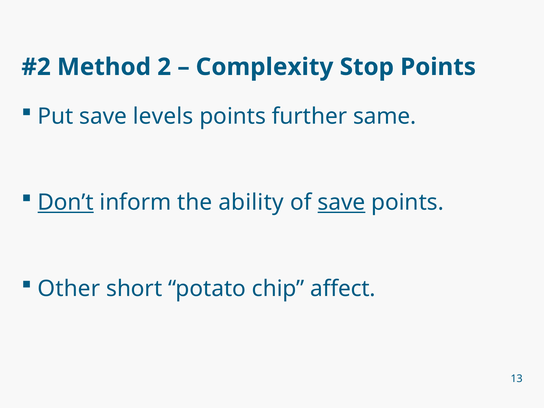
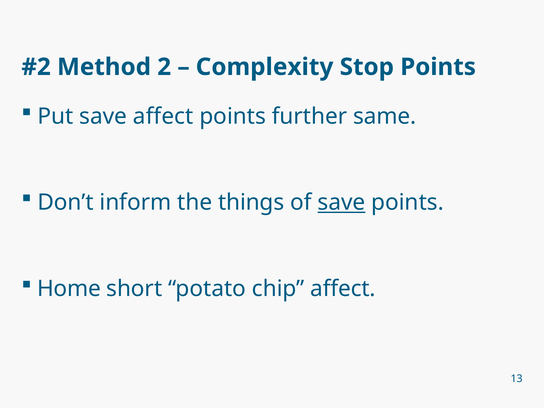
save levels: levels -> affect (163, 116)
Don’t underline: present -> none (66, 202)
ability: ability -> things (251, 202)
Other: Other -> Home (69, 289)
